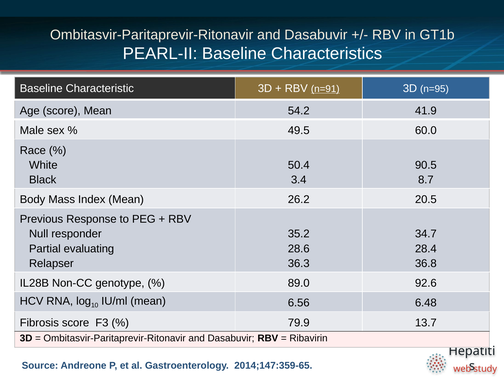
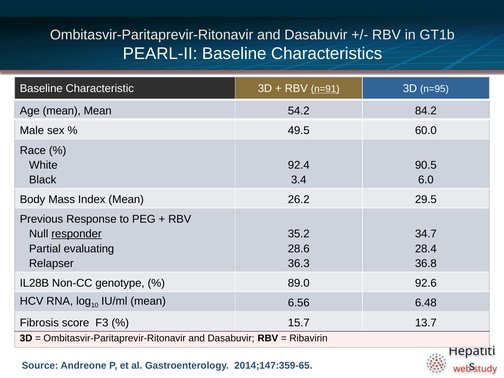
Age score: score -> mean (62, 111)
41.9: 41.9 -> 84.2 (426, 111)
50.4: 50.4 -> 92.4 (299, 165)
8.7: 8.7 -> 6.0 (426, 180)
20.5: 20.5 -> 29.5 (426, 199)
responder underline: none -> present (76, 234)
79.9: 79.9 -> 15.7 (299, 323)
